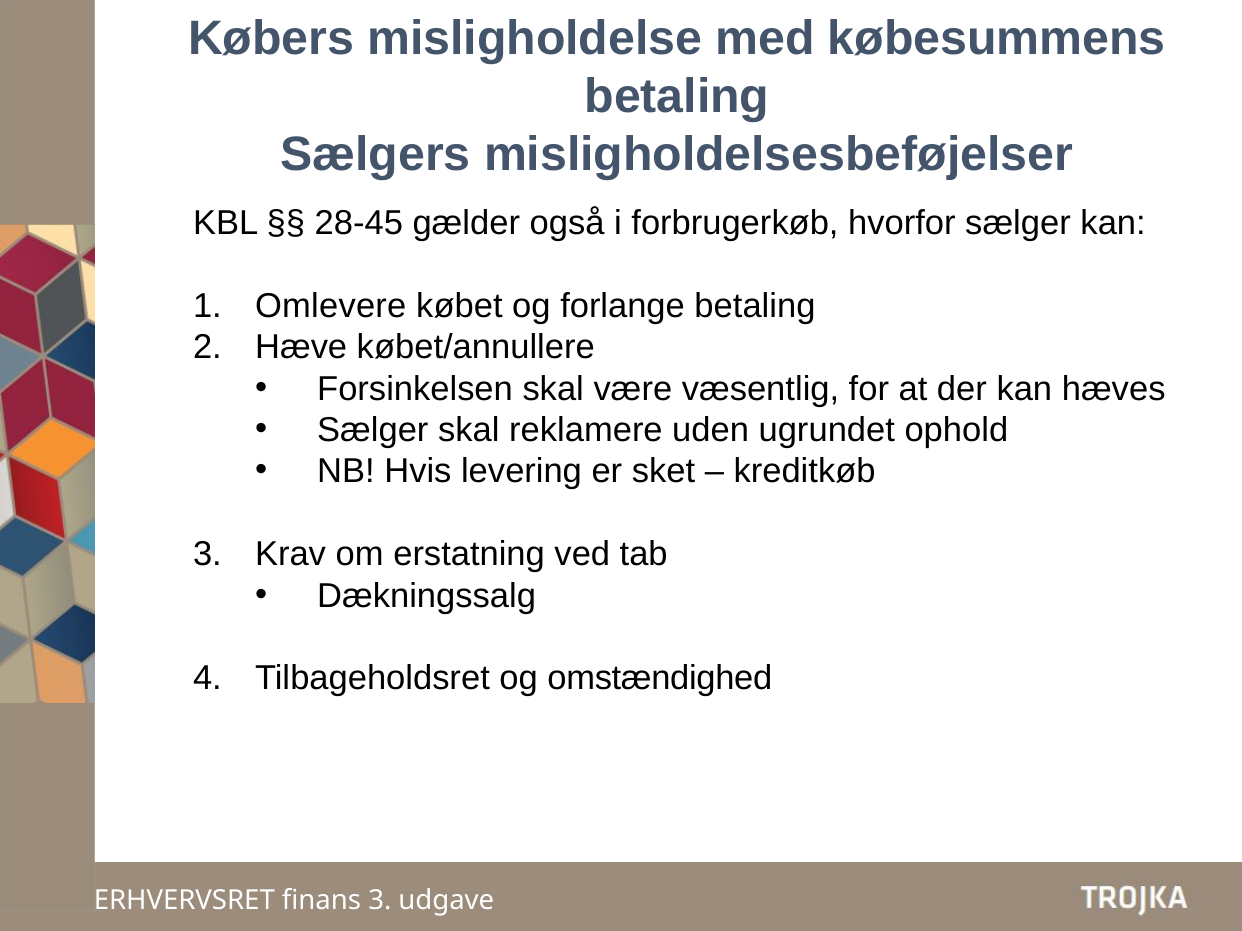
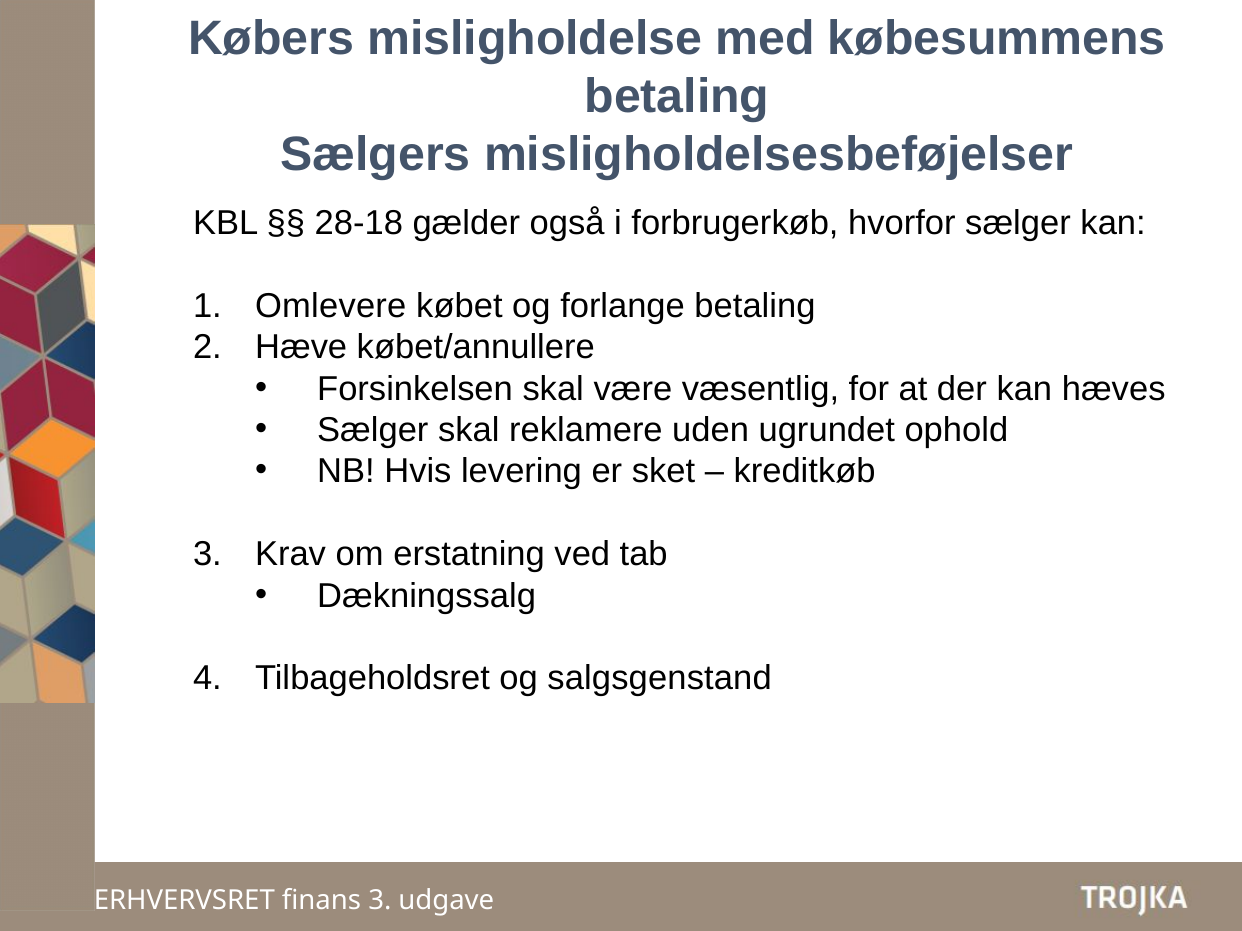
28-45: 28-45 -> 28-18 (359, 223)
omstændighed: omstændighed -> salgsgenstand (660, 679)
